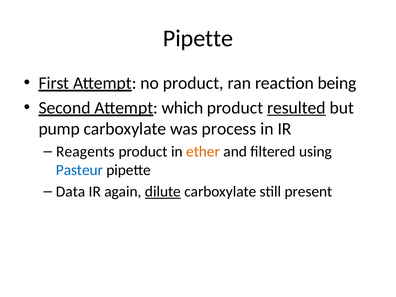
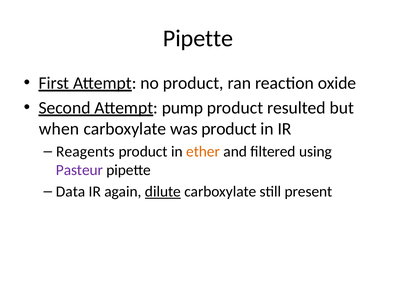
being: being -> oxide (337, 83)
which: which -> pump (182, 108)
resulted underline: present -> none (296, 108)
pump: pump -> when (59, 129)
was process: process -> product (229, 129)
Pasteur colour: blue -> purple (79, 170)
